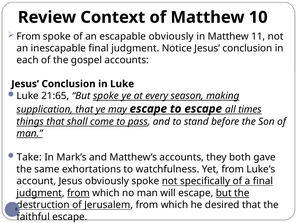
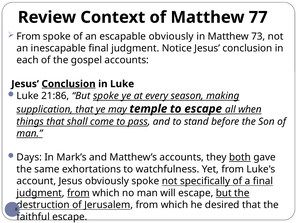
10: 10 -> 77 (258, 17)
11: 11 -> 73 (258, 36)
Conclusion underline: none -> present (69, 84)
21:65: 21:65 -> 21:86 (55, 96)
may escape: escape -> temple (148, 109)
times: times -> when (250, 109)
Take: Take -> Days (29, 157)
both underline: none -> present (240, 157)
